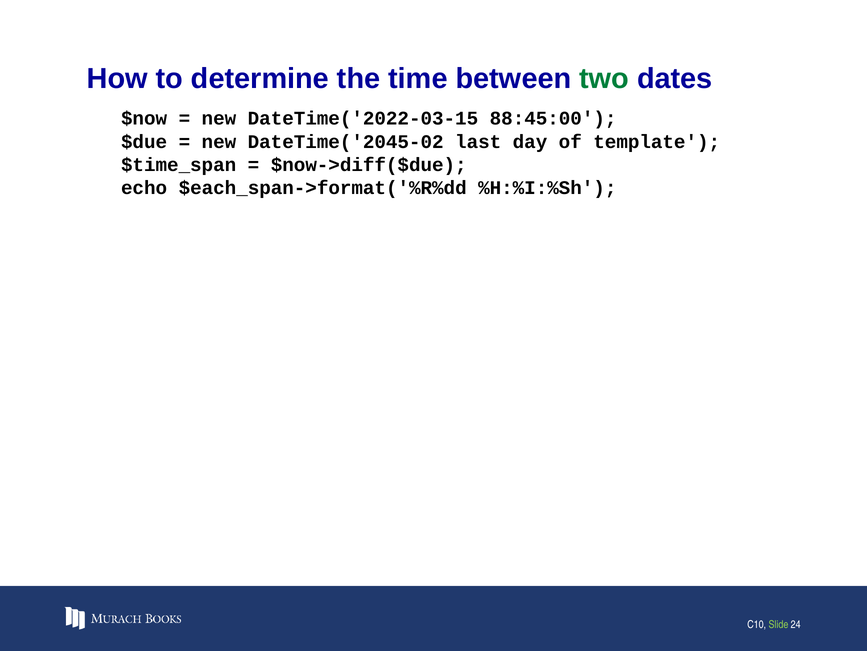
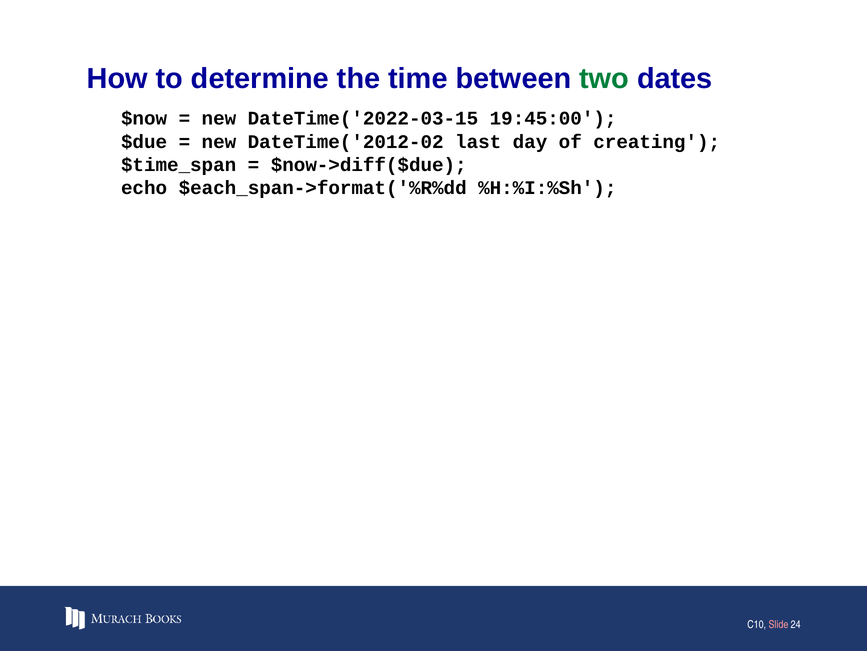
88:45:00: 88:45:00 -> 19:45:00 (553, 118)
DateTime('2045-02: DateTime('2045-02 -> DateTime('2012-02 (346, 141)
template: template -> creating (657, 141)
Slide colour: light green -> pink (778, 624)
